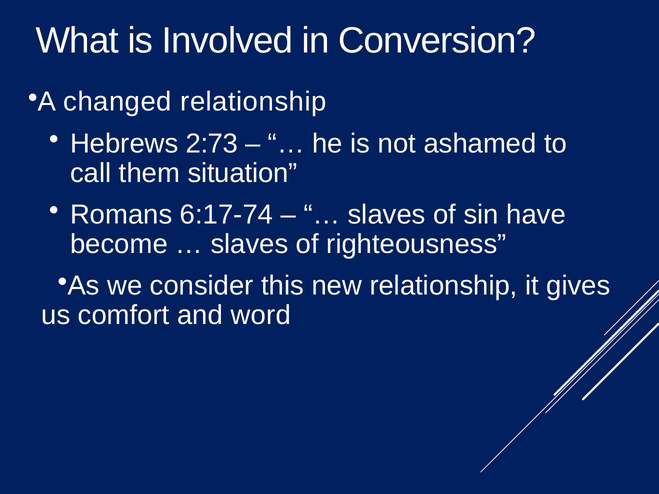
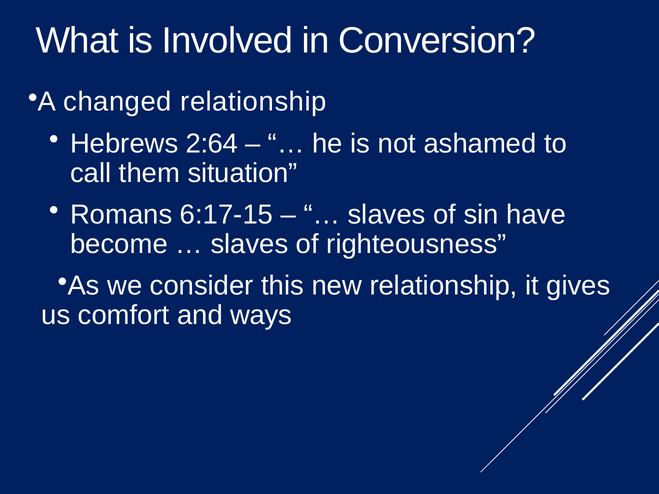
2:73: 2:73 -> 2:64 (212, 144)
6:17-74: 6:17-74 -> 6:17-15 (227, 215)
word: word -> ways (261, 316)
